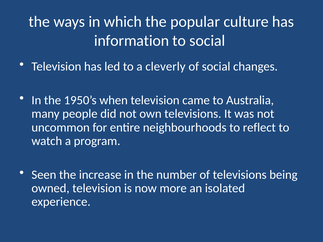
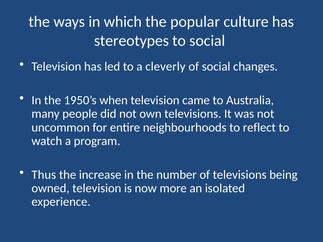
information: information -> stereotypes (132, 41)
Seen: Seen -> Thus (44, 175)
